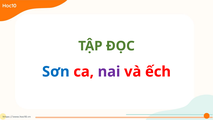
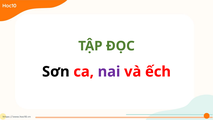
Sơn colour: blue -> black (56, 72)
